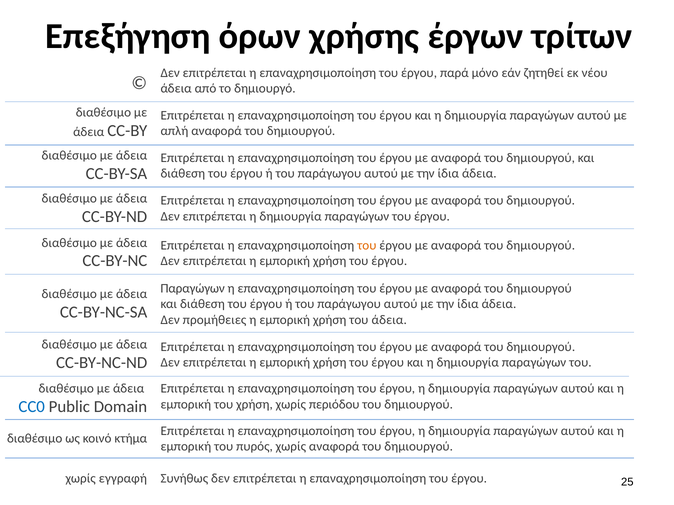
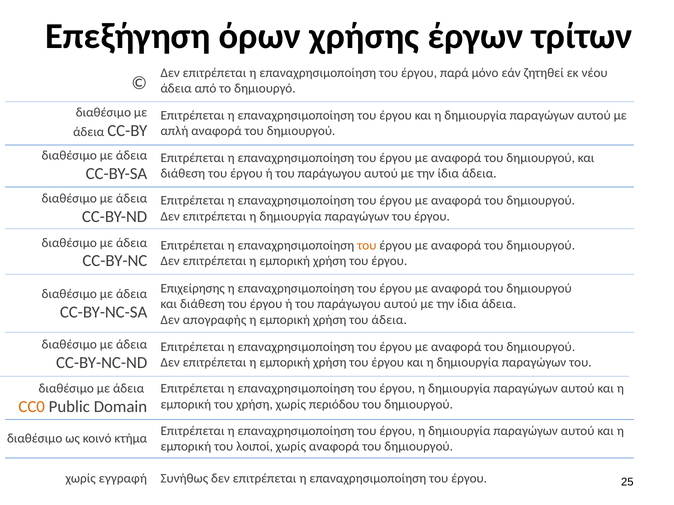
Παραγώγων: Παραγώγων -> Επιχείρησης (193, 289)
προμήθειες: προμήθειες -> απογραφής (215, 320)
CC0 colour: blue -> orange (32, 407)
πυρός: πυρός -> λοιποί (255, 447)
